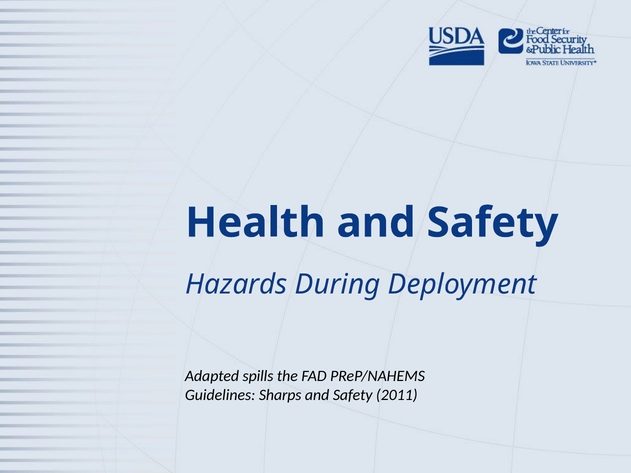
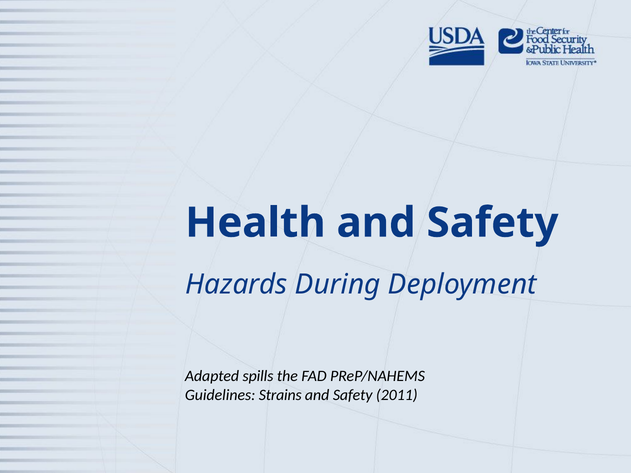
Sharps: Sharps -> Strains (280, 395)
